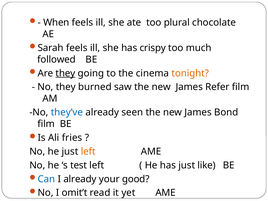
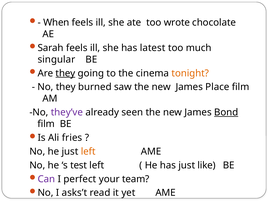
plural: plural -> wrote (177, 22)
crispy: crispy -> latest (153, 48)
followed: followed -> singular (56, 59)
Refer: Refer -> Place (217, 87)
they’ve colour: blue -> purple (67, 112)
Bond underline: none -> present (226, 112)
Can colour: blue -> purple (46, 179)
I already: already -> perfect (80, 179)
good: good -> team (136, 179)
omit’t: omit’t -> asks’t (74, 193)
